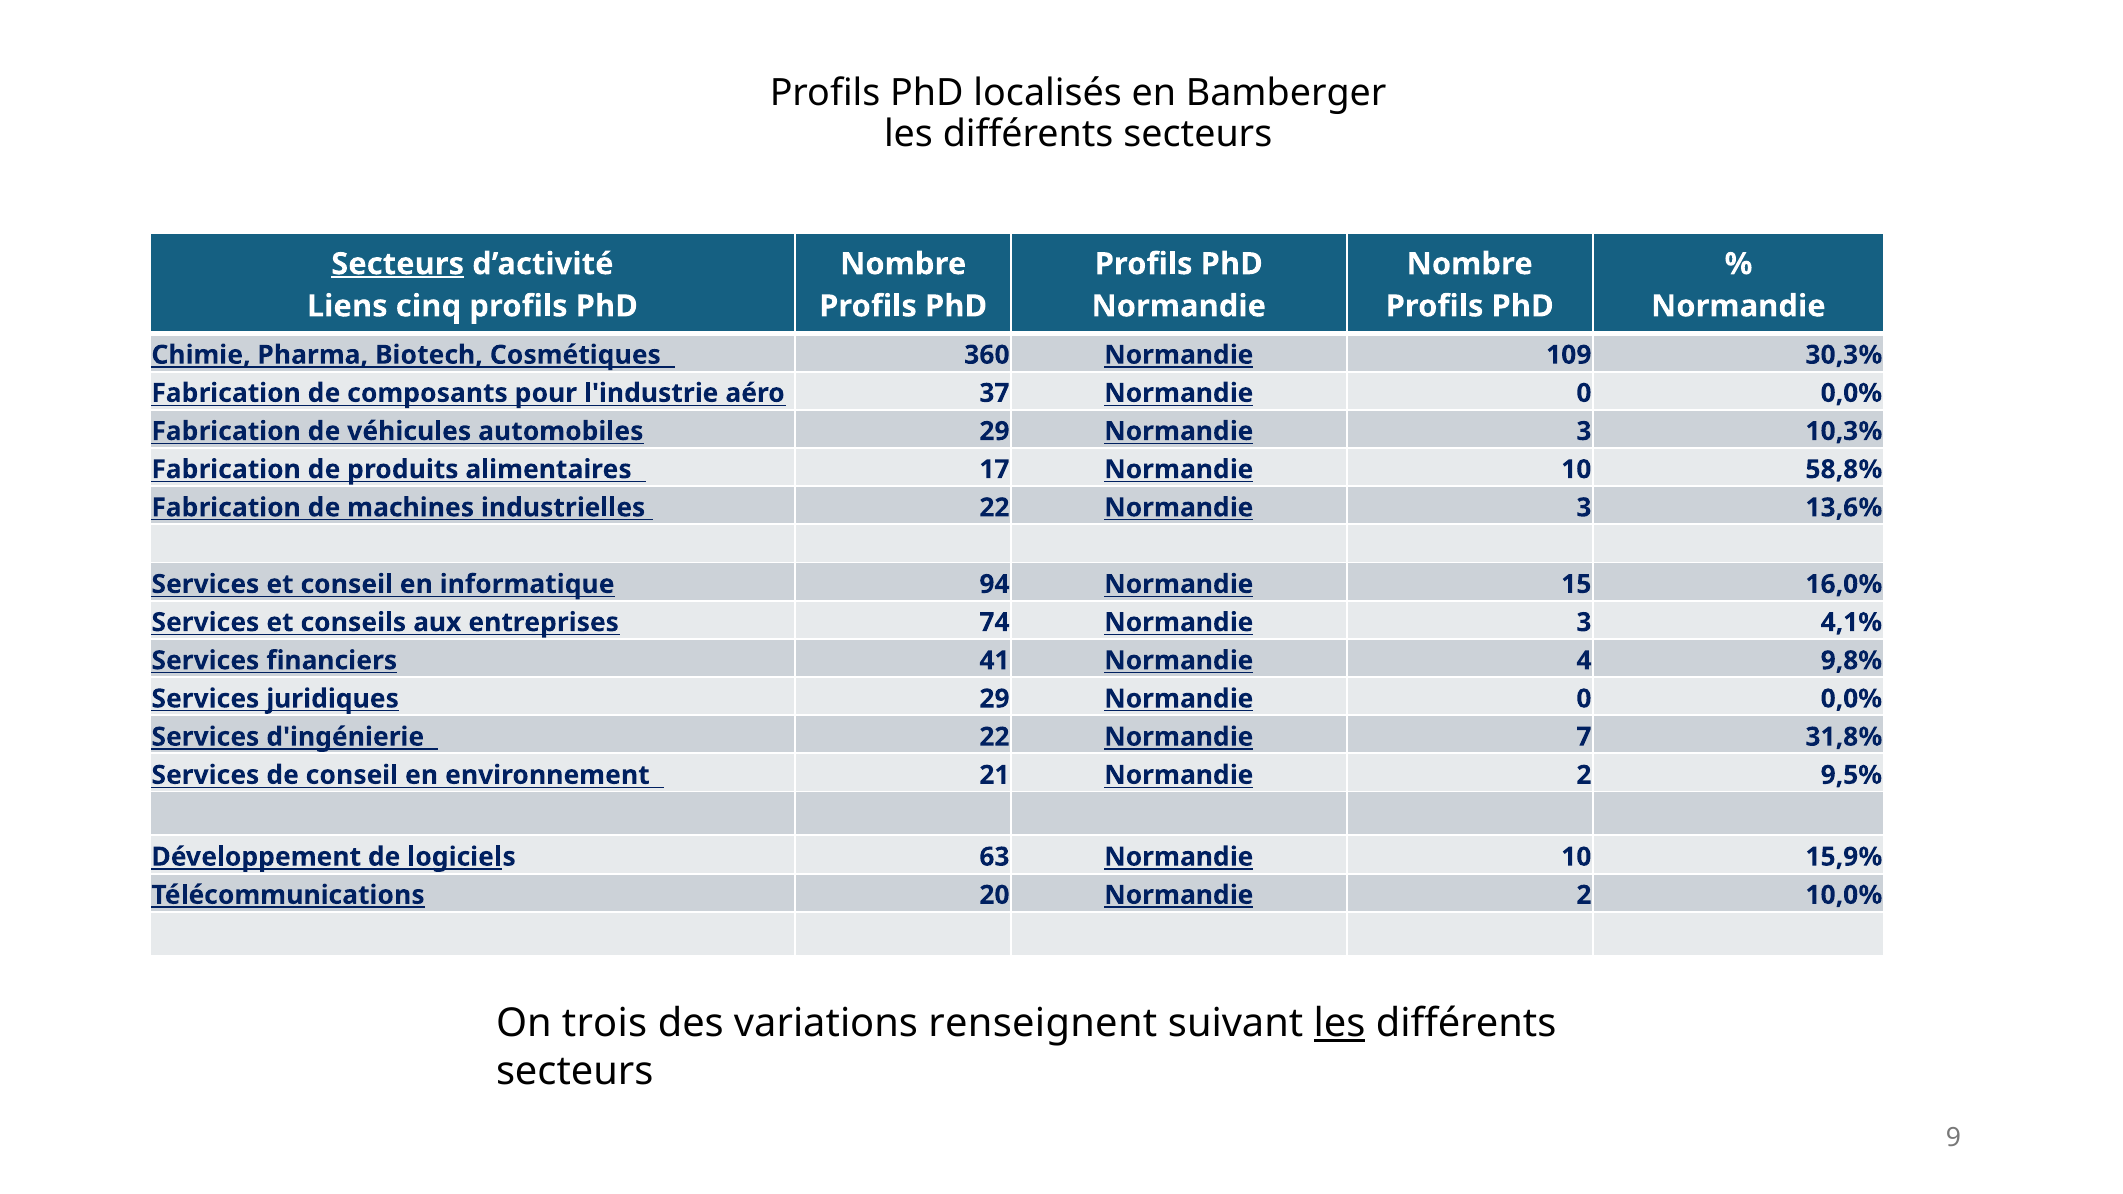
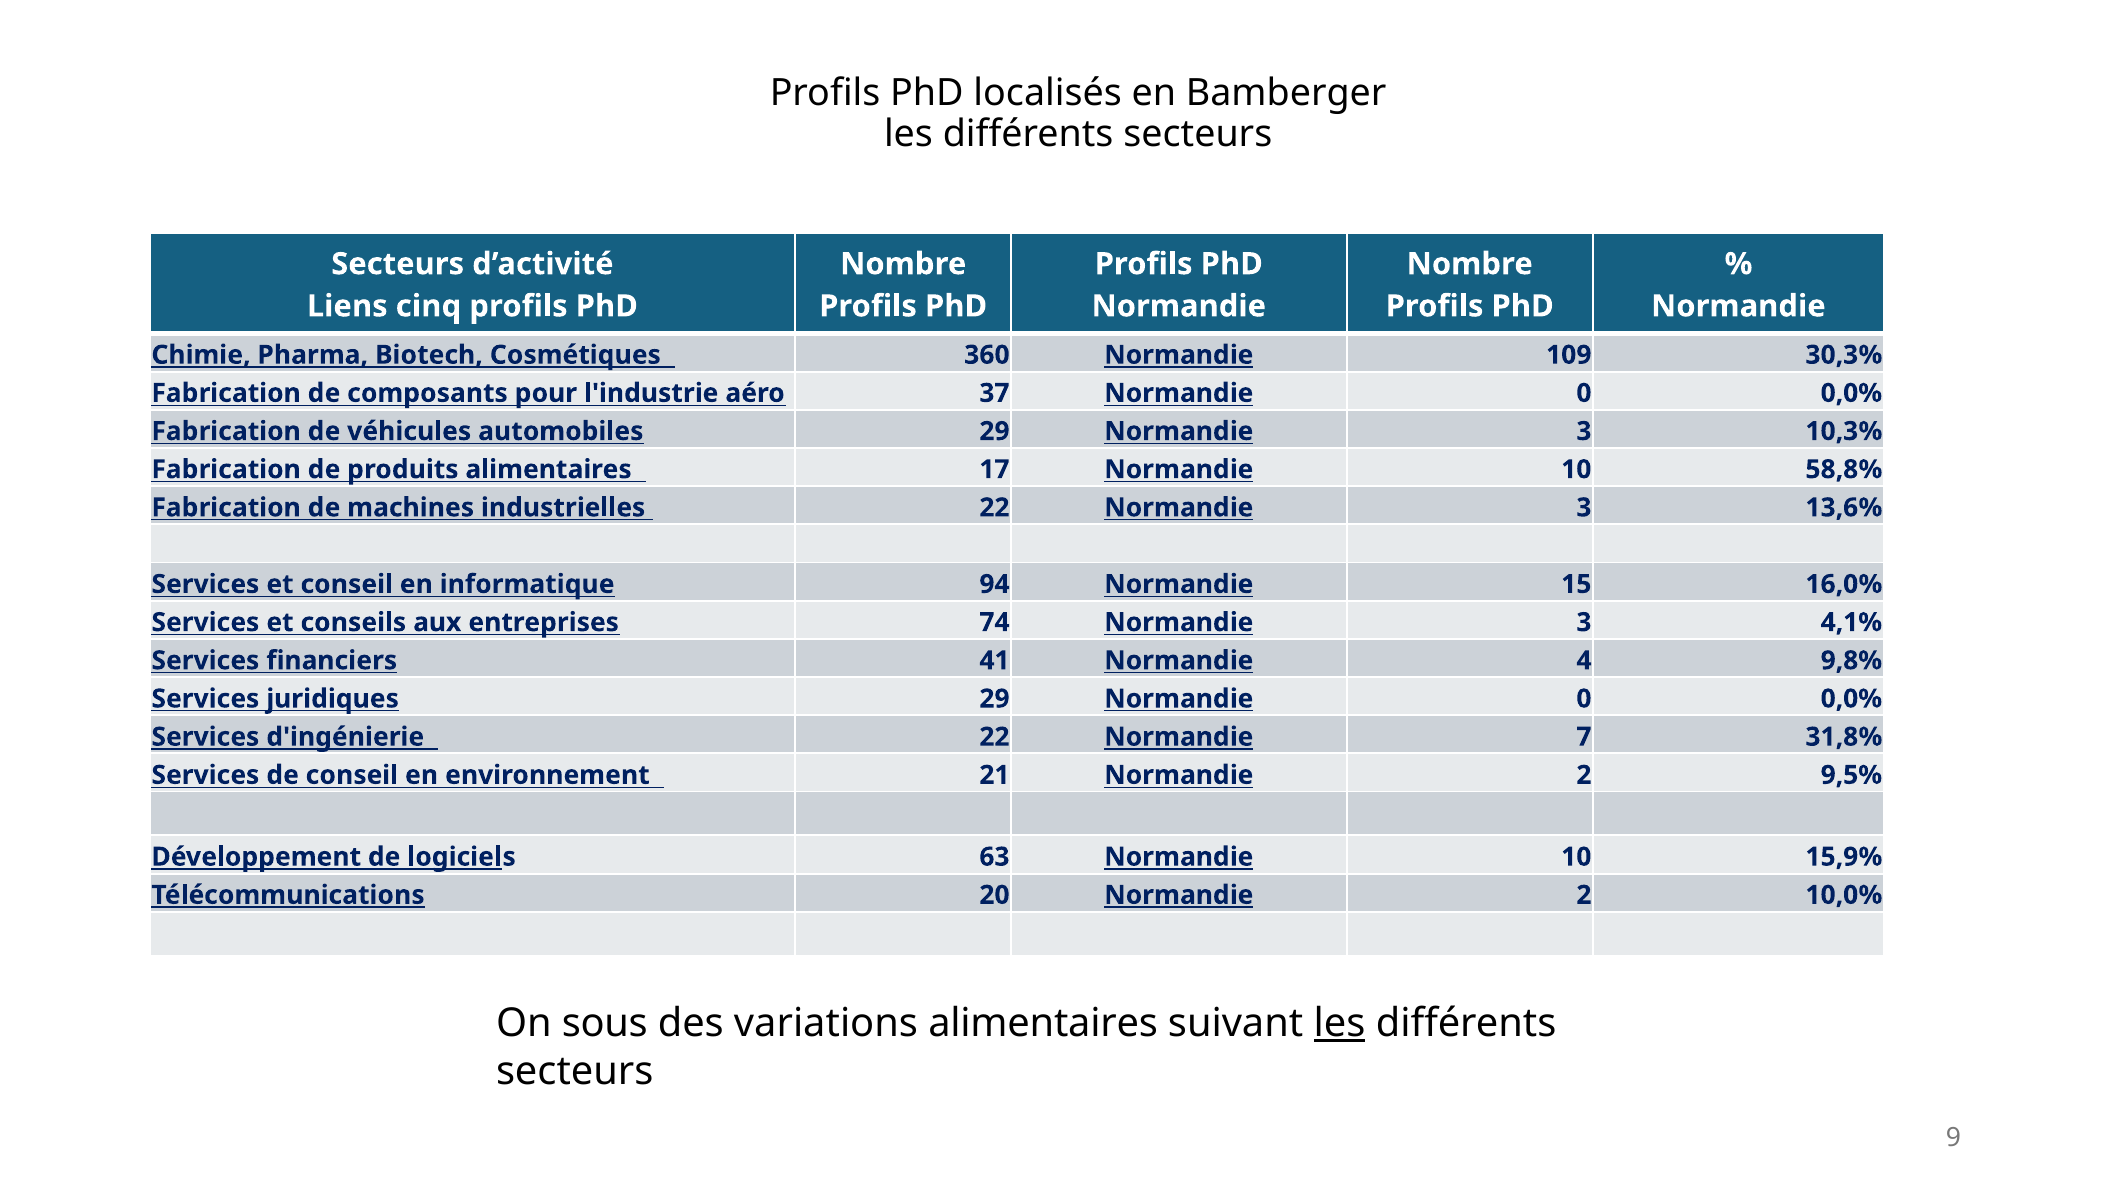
Secteurs underline: present -> none (398, 264)
trois: trois -> sous (605, 1024)
variations renseignent: renseignent -> alimentaires (1043, 1024)
